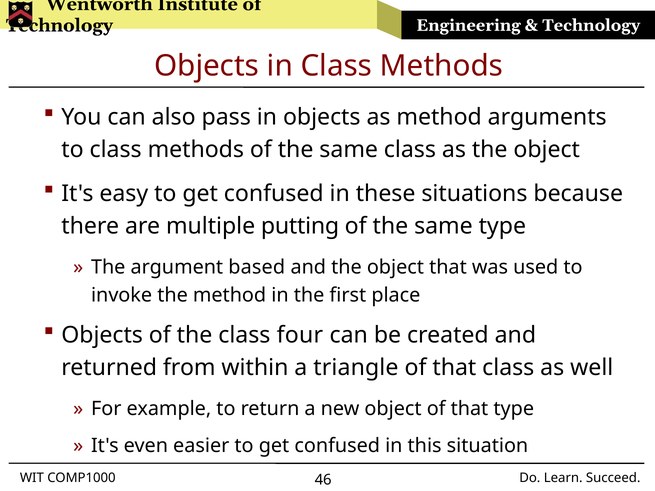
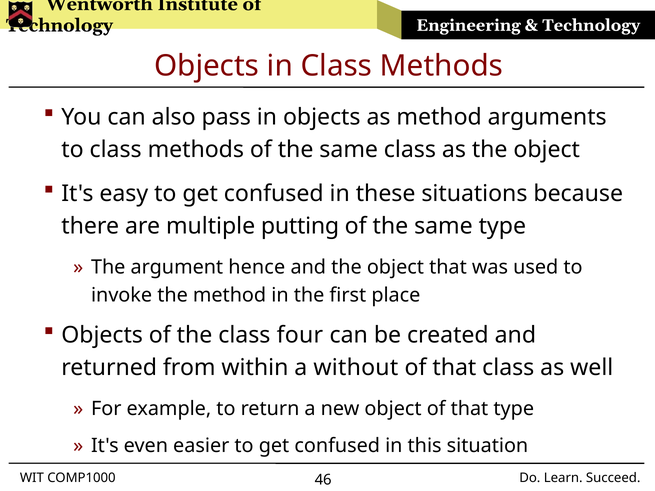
based: based -> hence (257, 267)
triangle: triangle -> without (356, 368)
